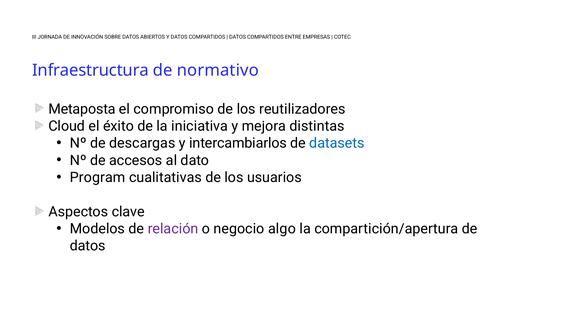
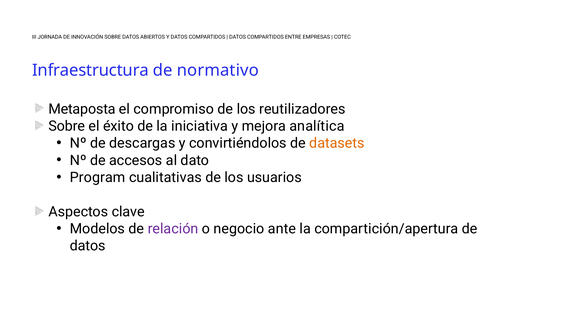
Cloud: Cloud -> Sobre (67, 126)
distintas: distintas -> analítica (317, 126)
intercambiarlos: intercambiarlos -> convirtiéndolos (238, 143)
datasets colour: blue -> orange (337, 143)
algo: algo -> ante (282, 229)
